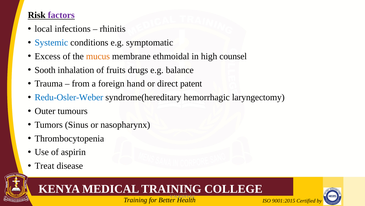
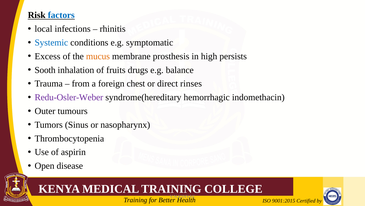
factors colour: purple -> blue (61, 15)
ethmoidal: ethmoidal -> prosthesis (171, 56)
counsel: counsel -> persists (233, 56)
hand: hand -> chest (136, 83)
patent: patent -> rinses (191, 83)
Redu-Osler-Weber colour: blue -> purple (69, 97)
laryngectomy: laryngectomy -> indomethacin (258, 97)
Treat: Treat -> Open (45, 165)
